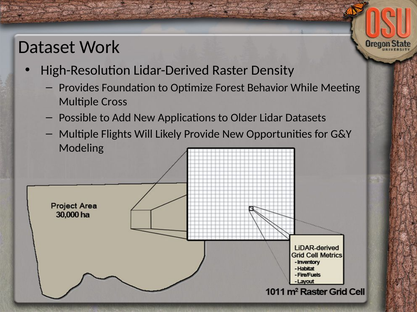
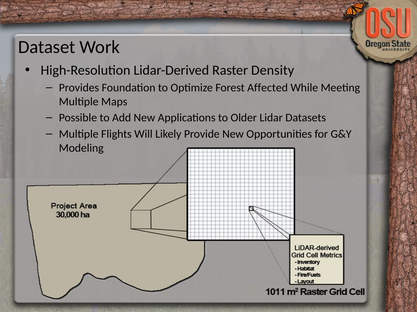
Behavior: Behavior -> Affected (268, 88)
Cross: Cross -> Maps (114, 102)
